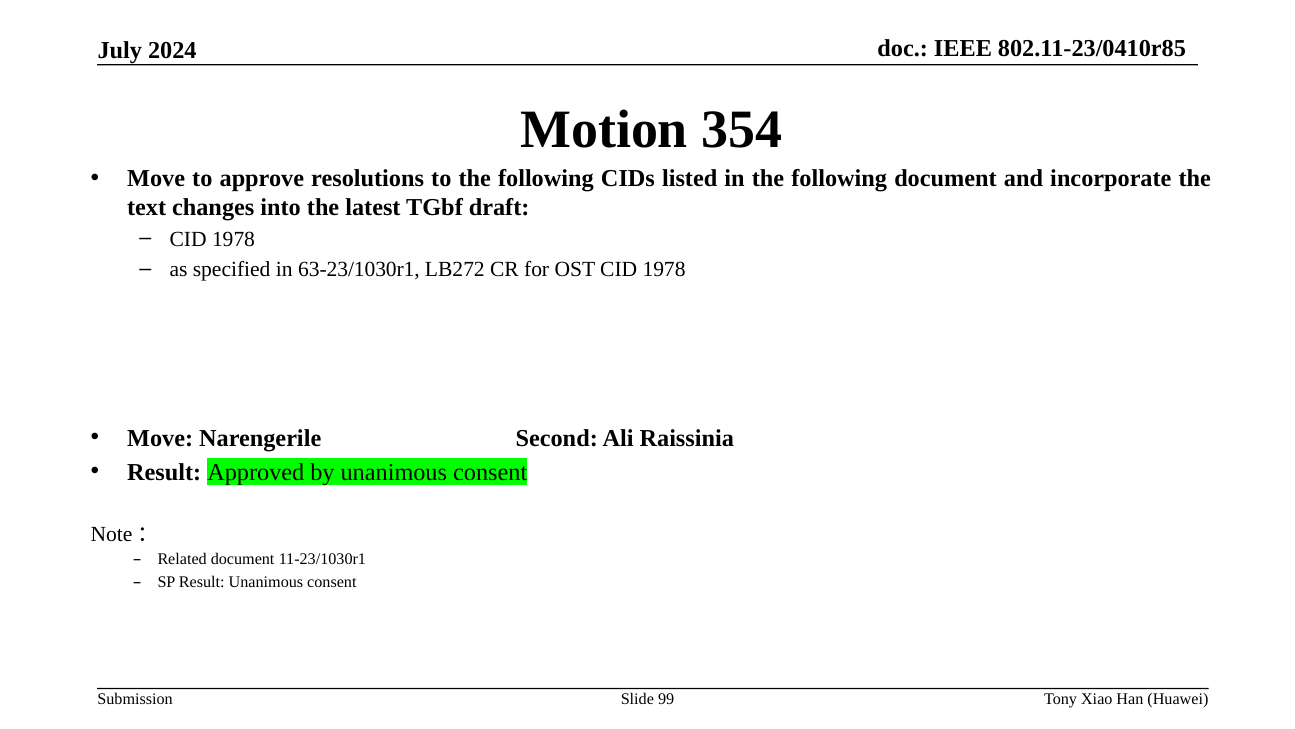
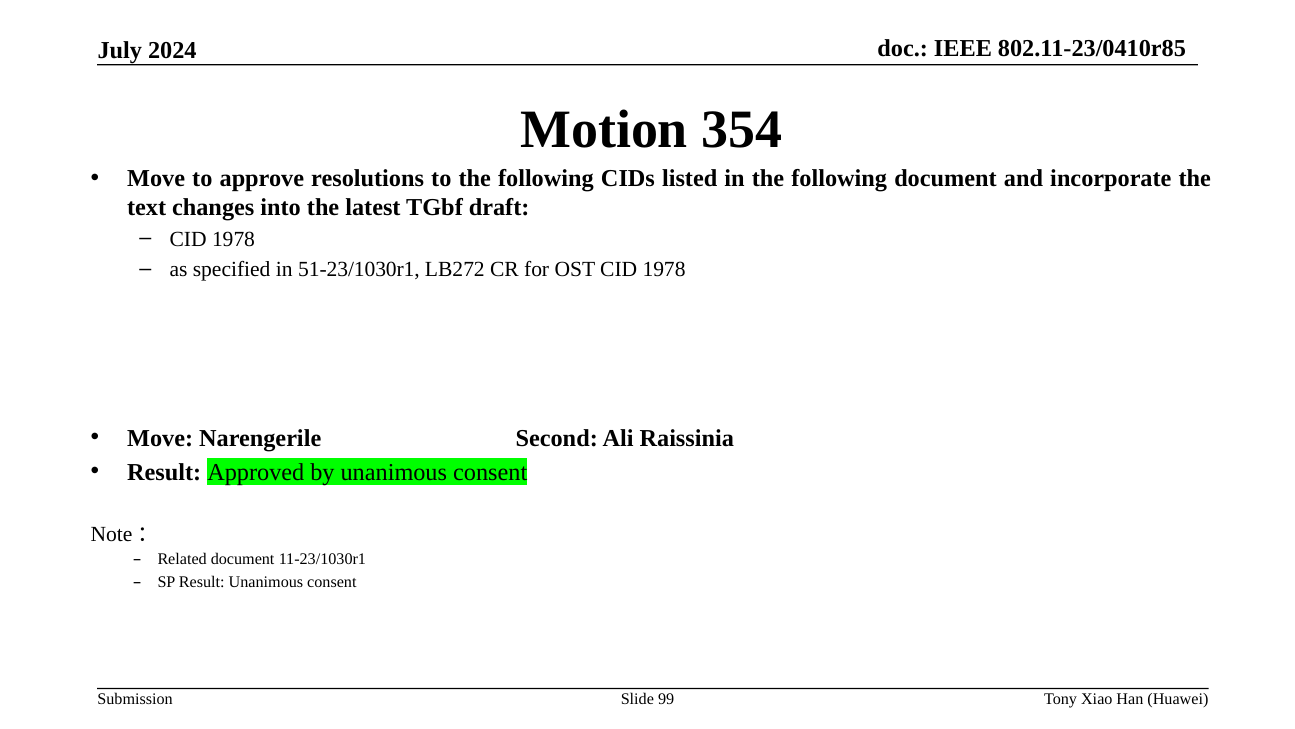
63-23/1030r1: 63-23/1030r1 -> 51-23/1030r1 (359, 269)
